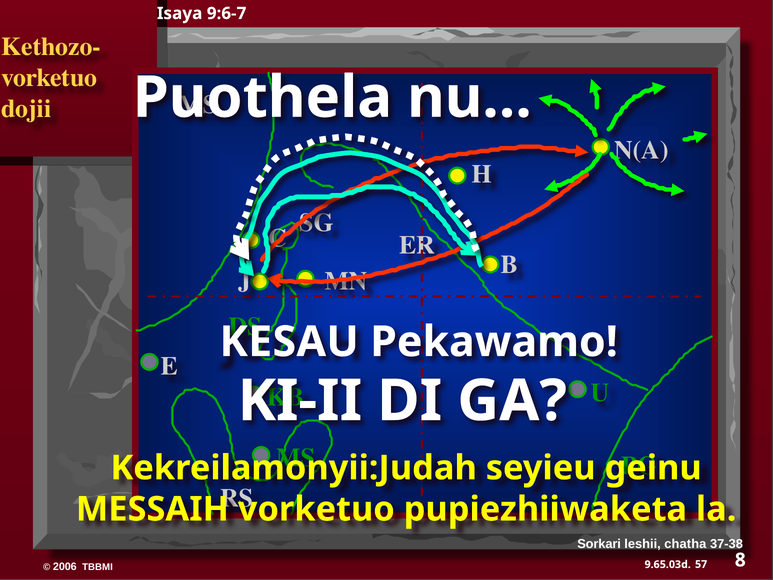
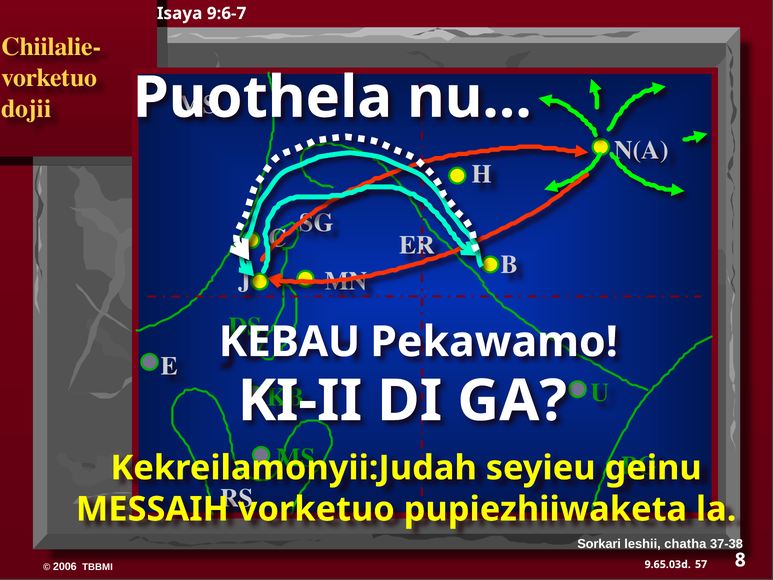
Kethozo-: Kethozo- -> Chiilalie- (51, 47)
KESAU: KESAU -> KEBAU (289, 342)
